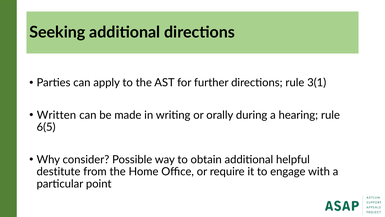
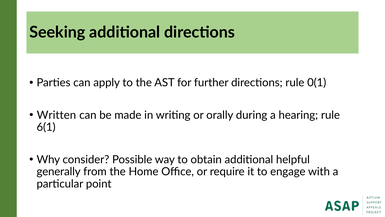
3(1: 3(1 -> 0(1 (317, 83)
6(5: 6(5 -> 6(1 (46, 127)
destitute: destitute -> generally (59, 171)
